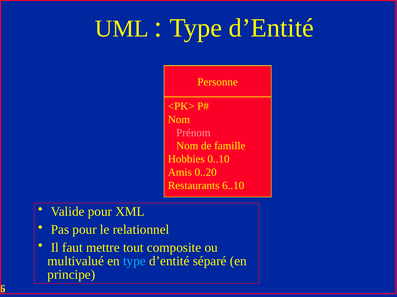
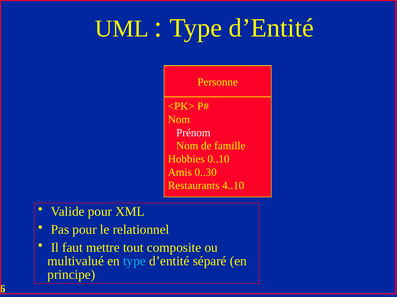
Prénom colour: pink -> white (193, 133)
0..20: 0..20 -> 0..30 (206, 173)
6..10: 6..10 -> 4..10 (233, 186)
